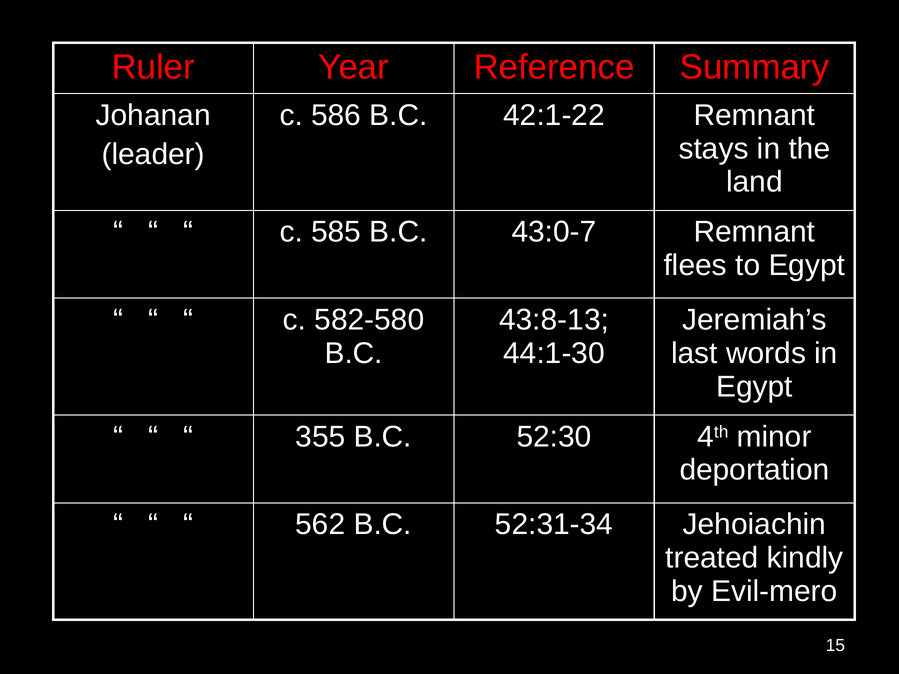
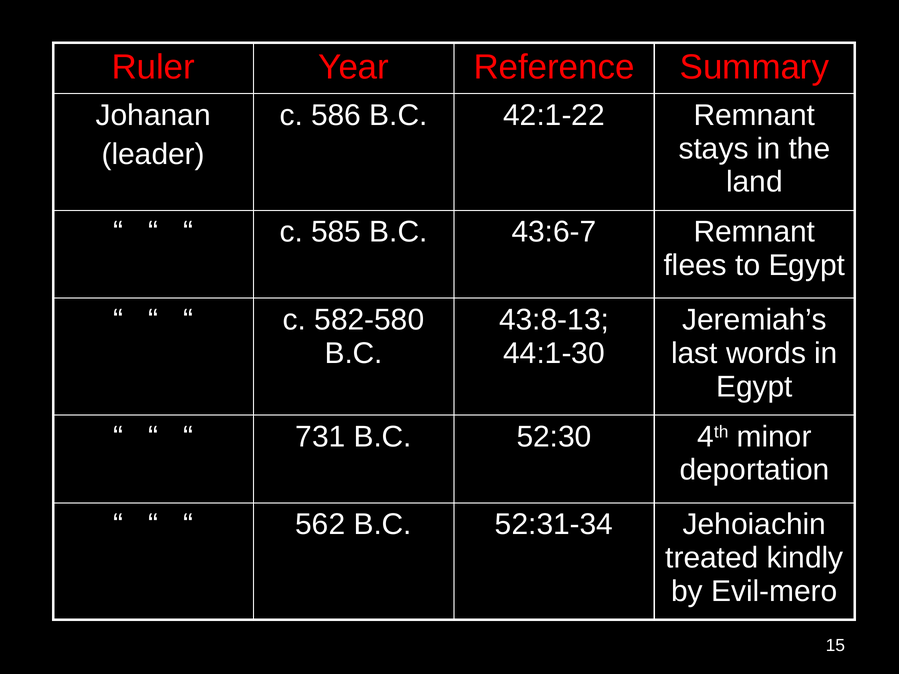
43:0-7: 43:0-7 -> 43:6-7 (554, 232)
355: 355 -> 731 (320, 437)
